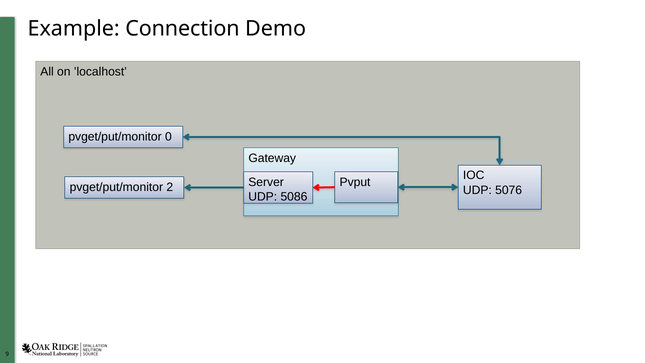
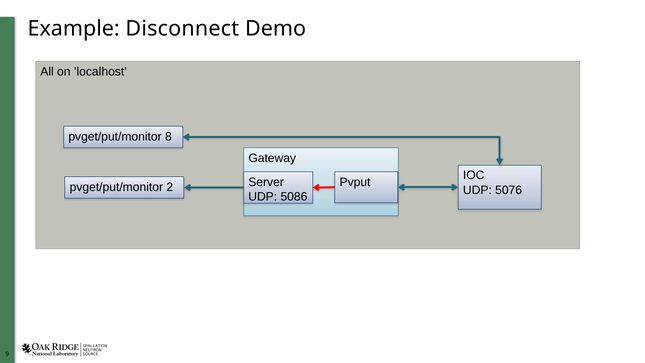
Connection: Connection -> Disconnect (182, 28)
0: 0 -> 8 (168, 137)
